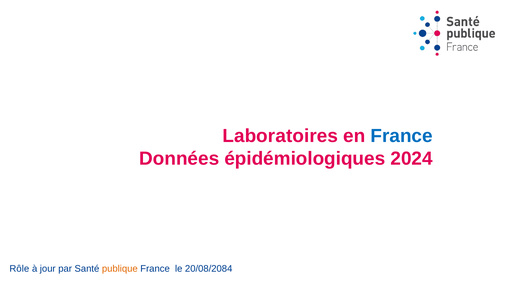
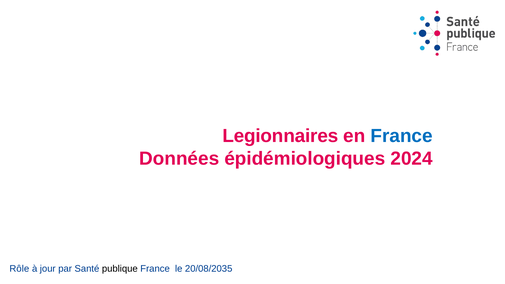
Laboratoires: Laboratoires -> Legionnaires (280, 136)
publique colour: orange -> black (120, 269)
20/08/2084: 20/08/2084 -> 20/08/2035 (209, 269)
